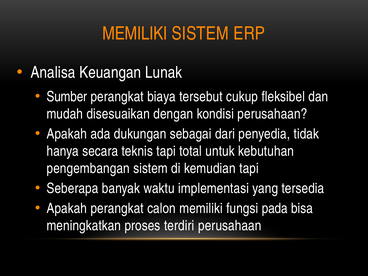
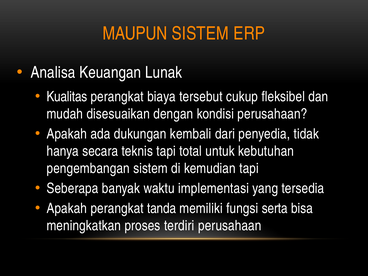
MEMILIKI: MEMILIKI -> MAUPUN (135, 34)
Sumber: Sumber -> Kualitas (67, 97)
sebagai: sebagai -> kembali (191, 134)
calon: calon -> tanda (162, 208)
pada: pada -> serta (275, 208)
